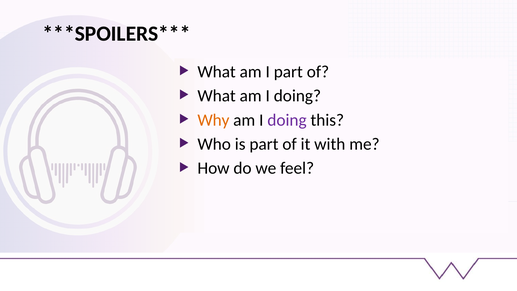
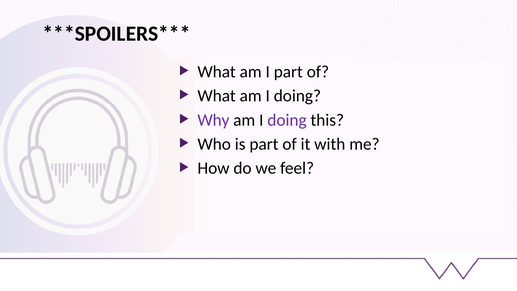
Why colour: orange -> purple (213, 120)
